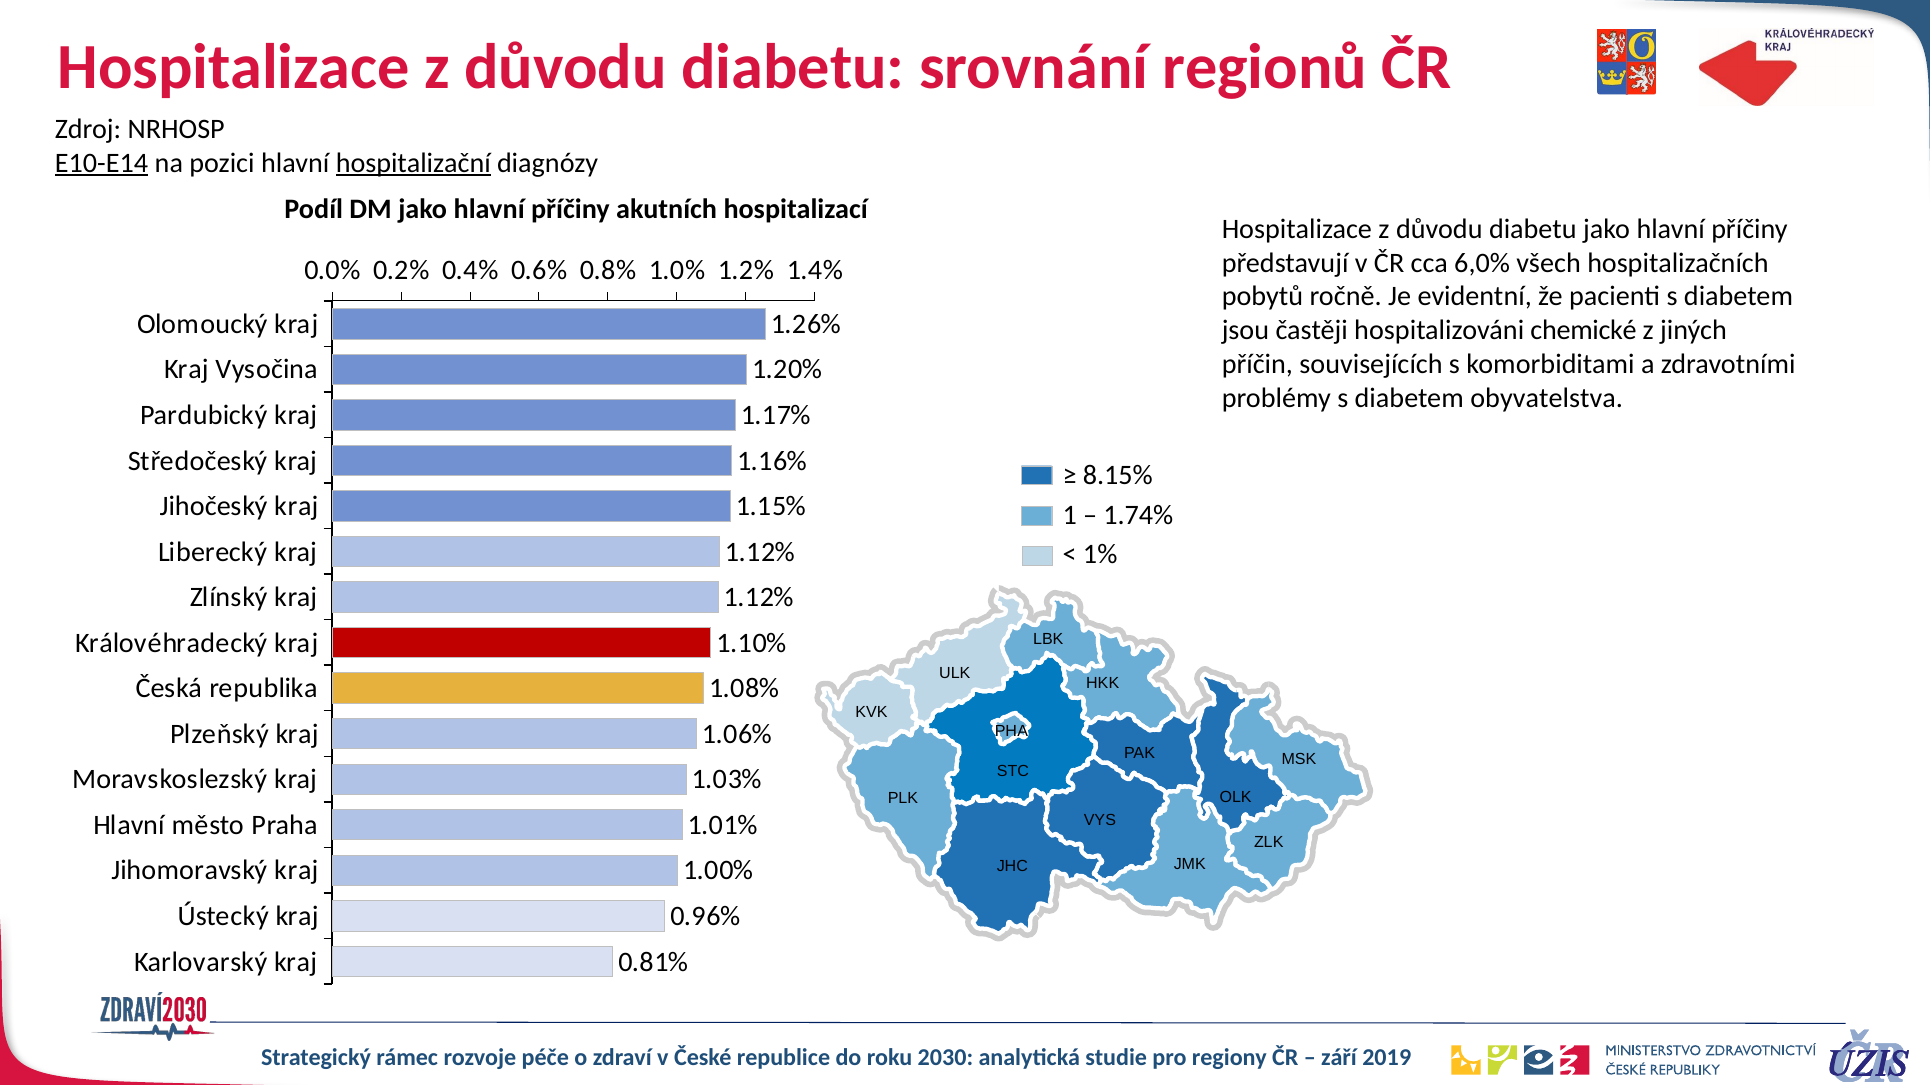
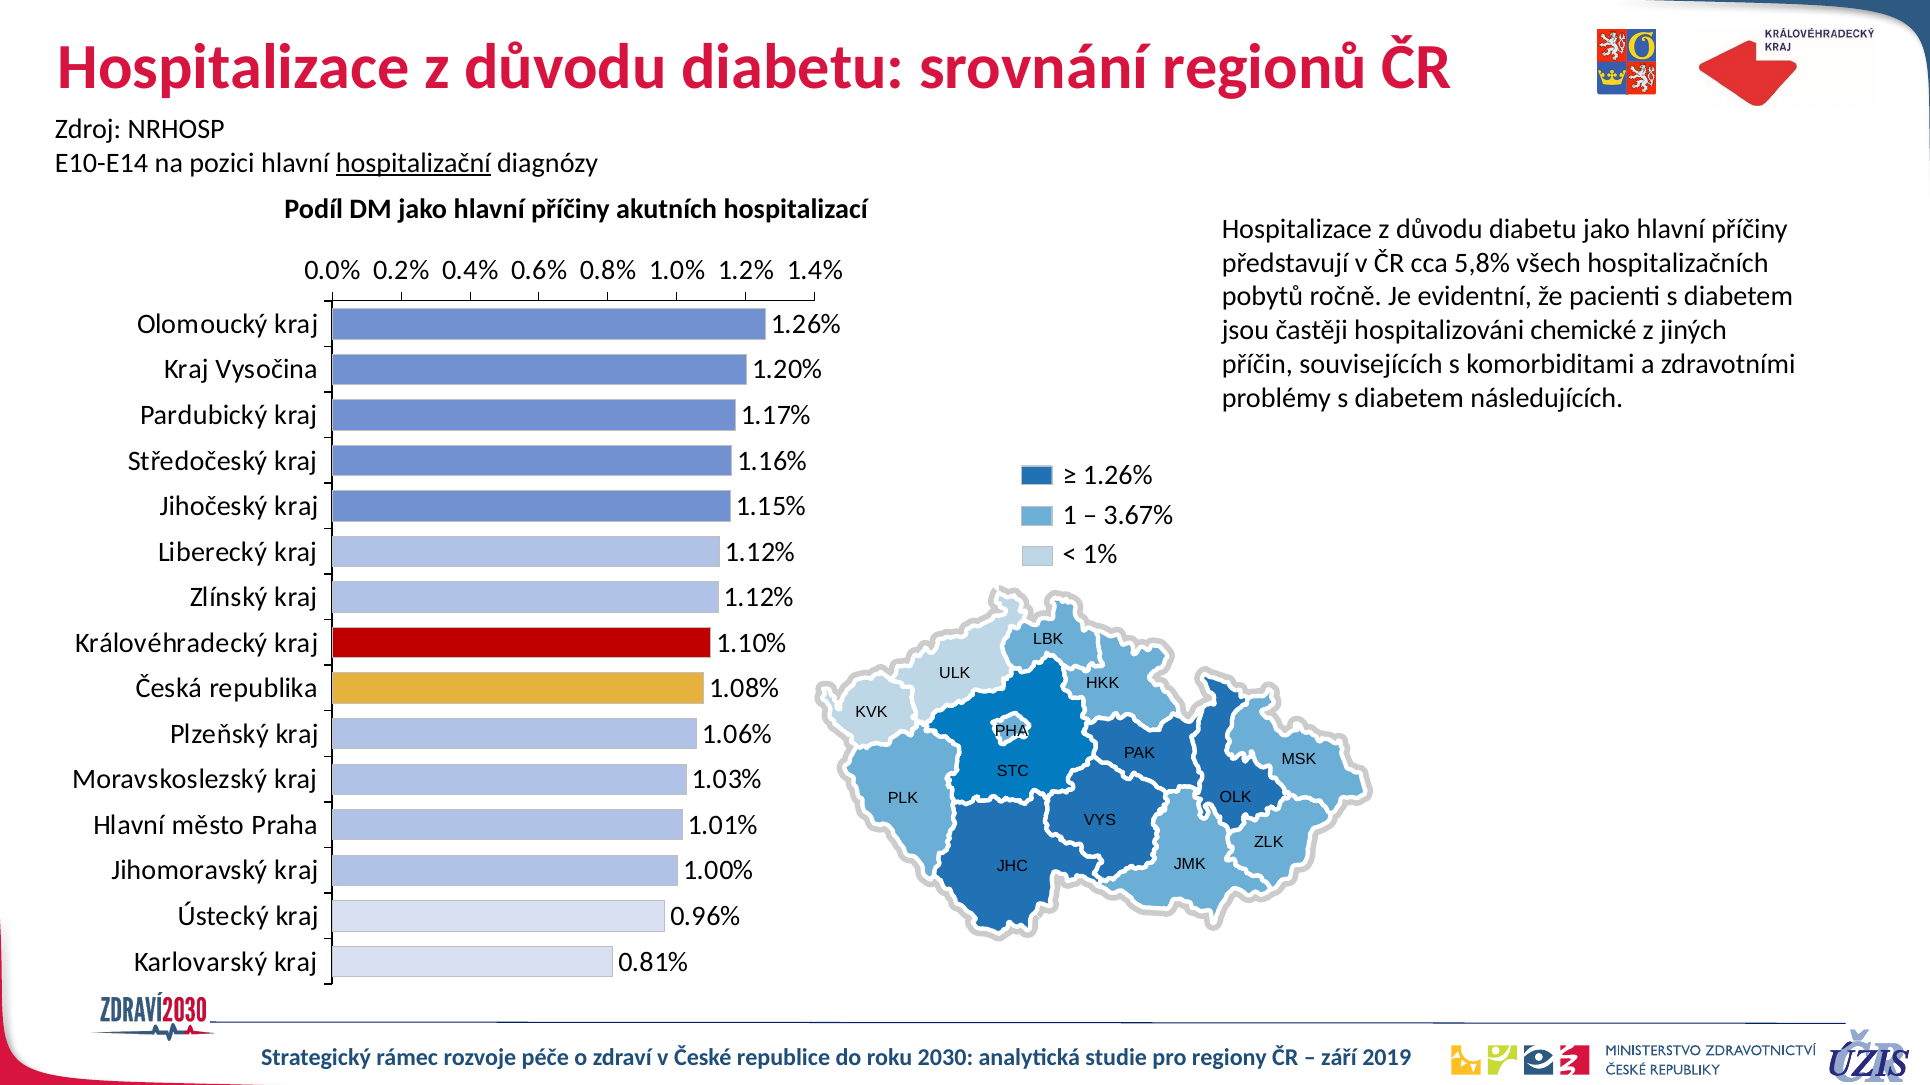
E10-E14 underline: present -> none (102, 163)
6,0%: 6,0% -> 5,8% (1482, 263)
obyvatelstva: obyvatelstva -> následujících (1547, 398)
8.15%: 8.15% -> 1.26% (1118, 476)
1.74%: 1.74% -> 3.67% (1138, 515)
